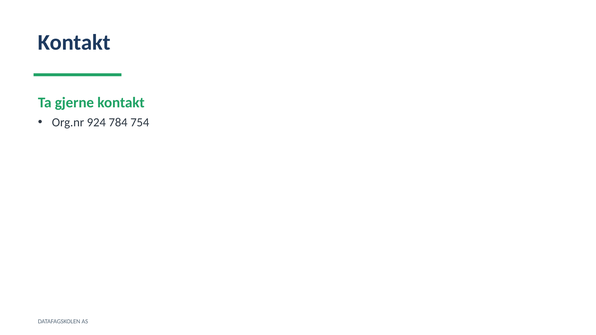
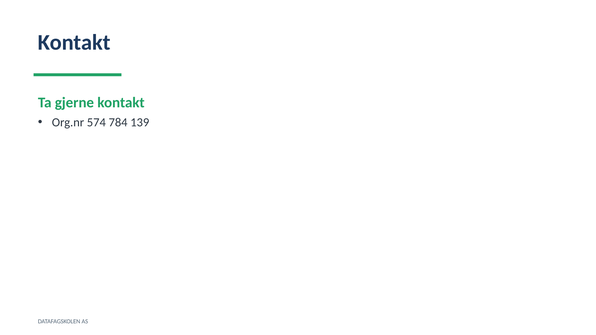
924: 924 -> 574 (96, 123)
754: 754 -> 139 (140, 123)
